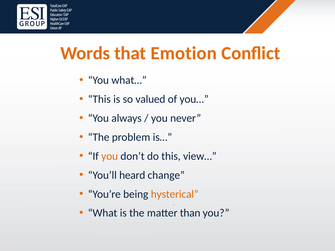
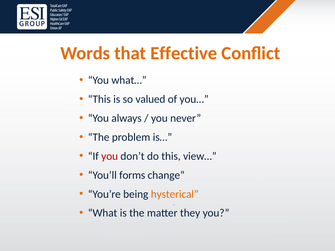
Emotion: Emotion -> Effective (184, 53)
you colour: orange -> red (110, 156)
heard: heard -> forms (132, 175)
than: than -> they (190, 213)
